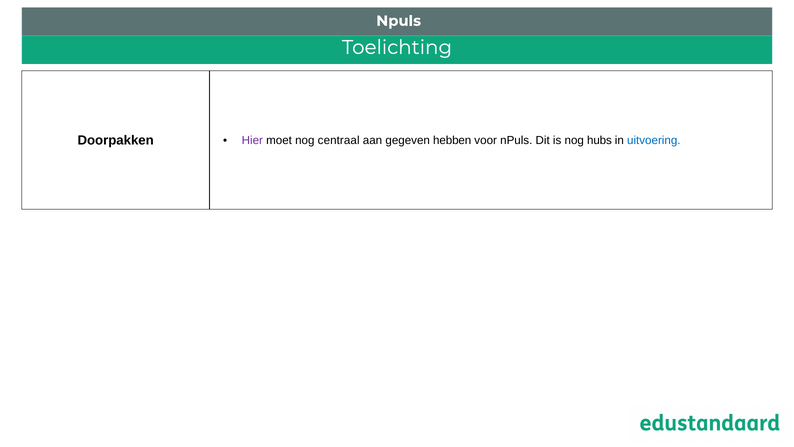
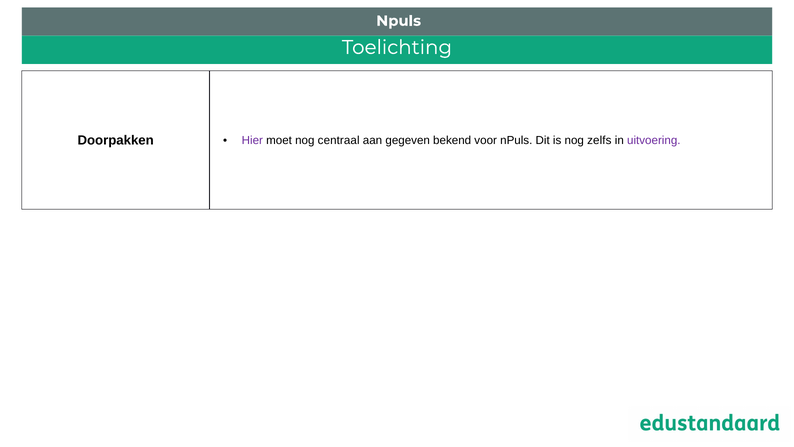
hebben: hebben -> bekend (452, 140)
hubs: hubs -> zelfs (599, 140)
uitvoering colour: blue -> purple (654, 140)
